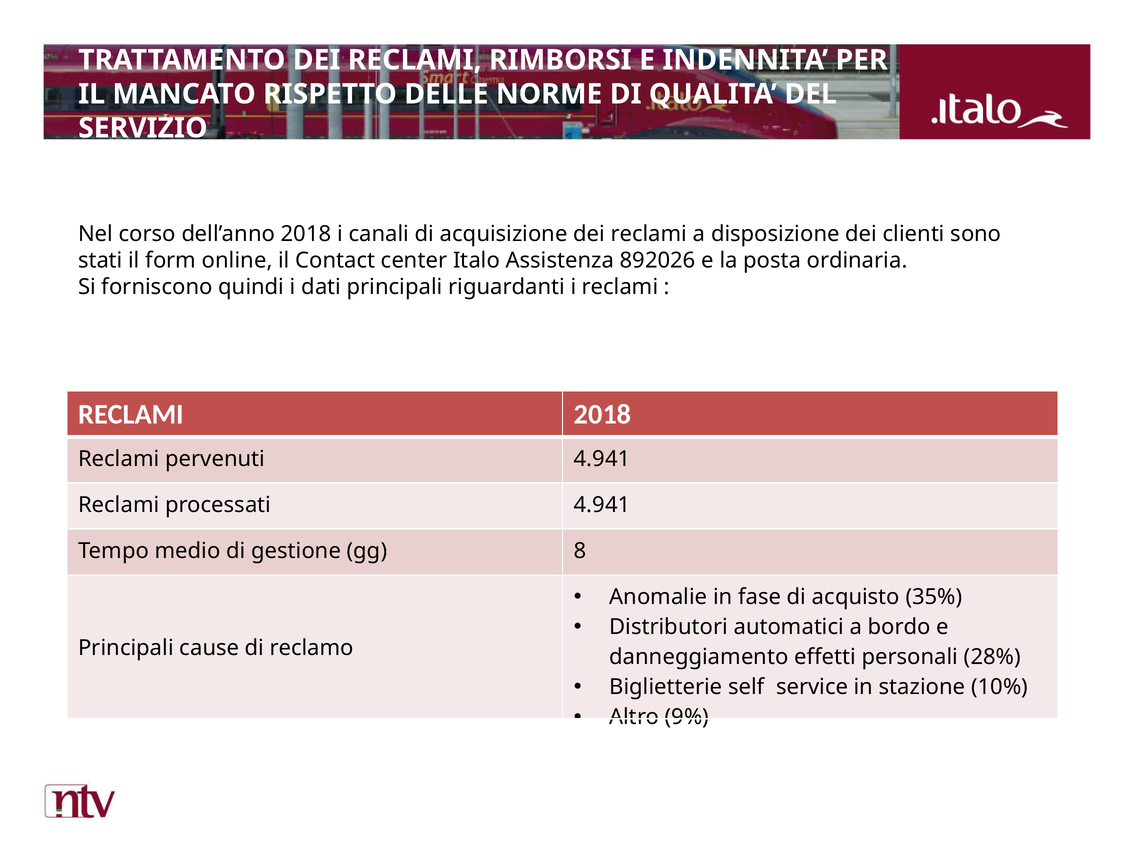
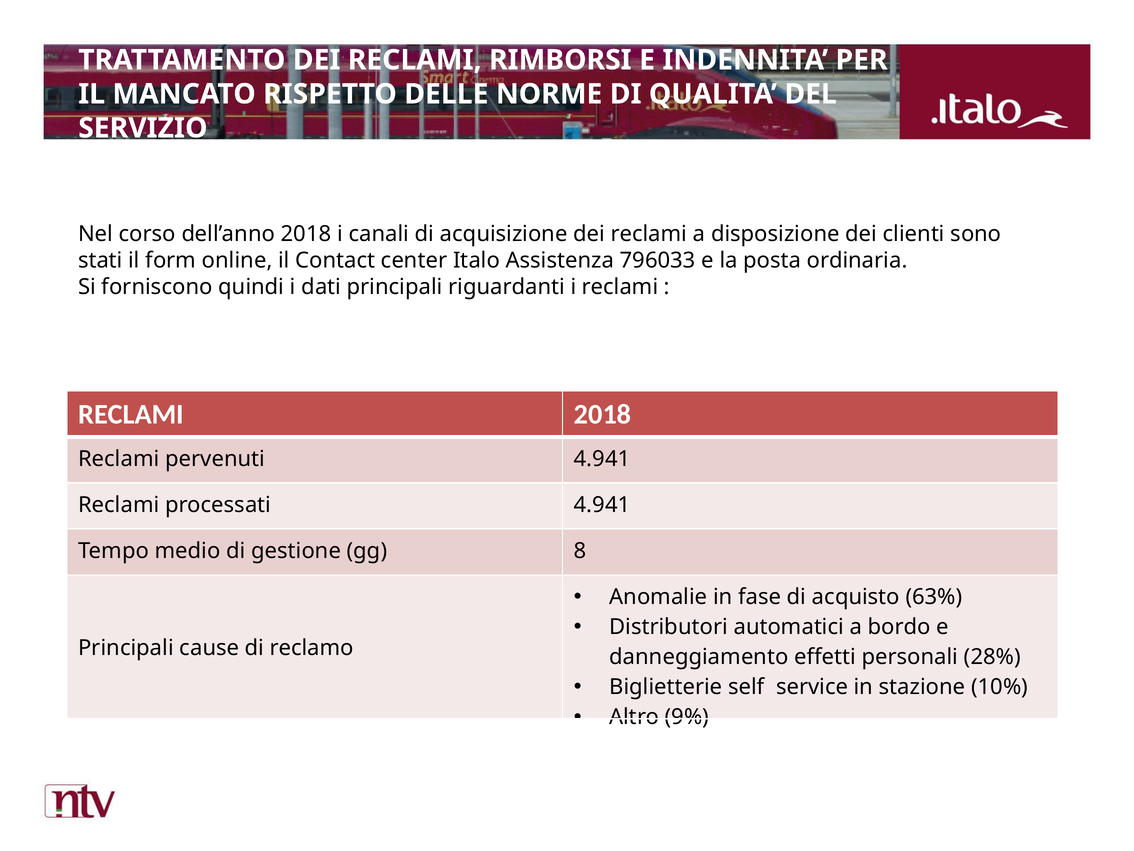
892026: 892026 -> 796033 (658, 261)
35%: 35% -> 63% (934, 597)
